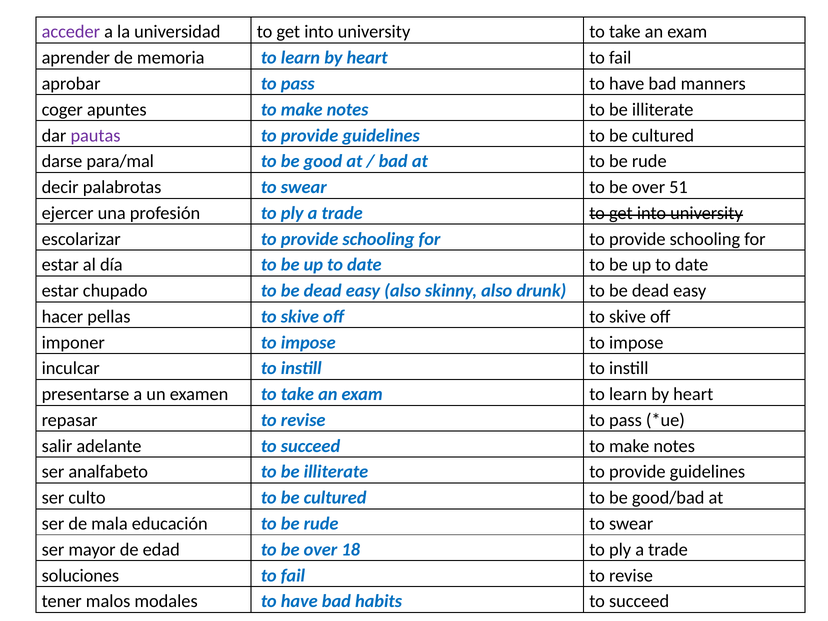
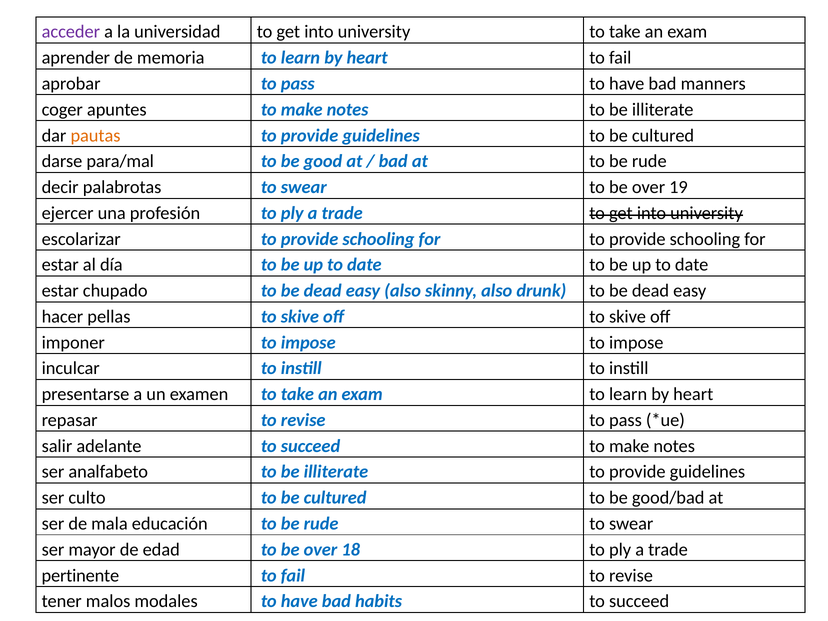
pautas colour: purple -> orange (95, 135)
51: 51 -> 19 (679, 187)
soluciones: soluciones -> pertinente (80, 575)
